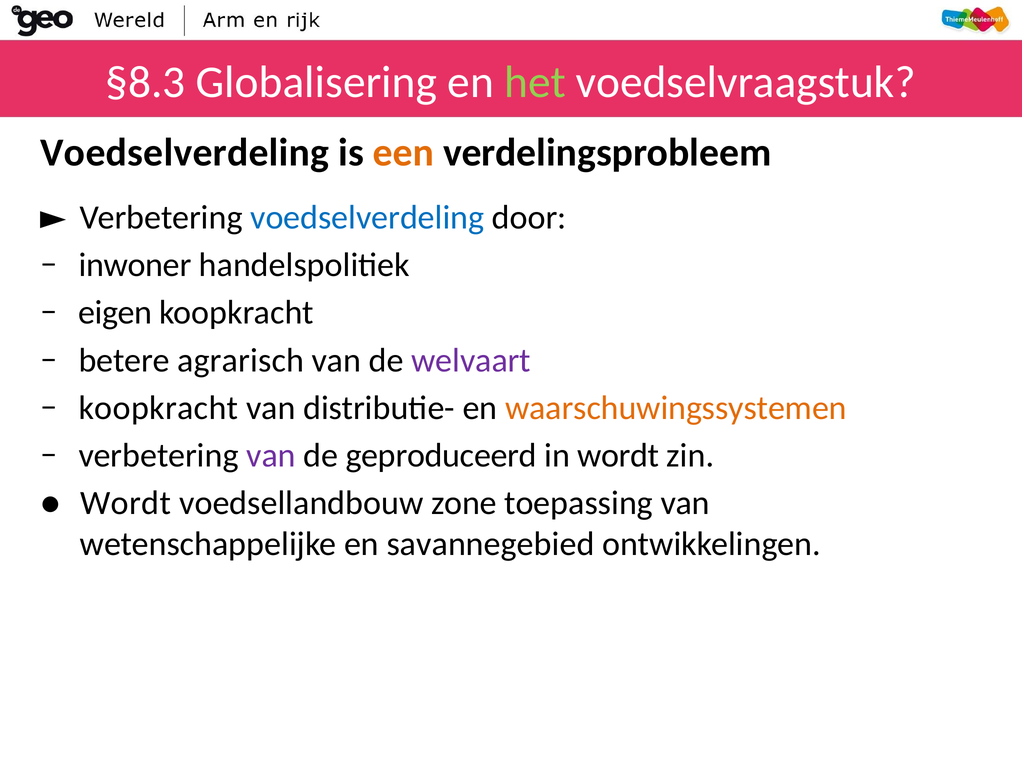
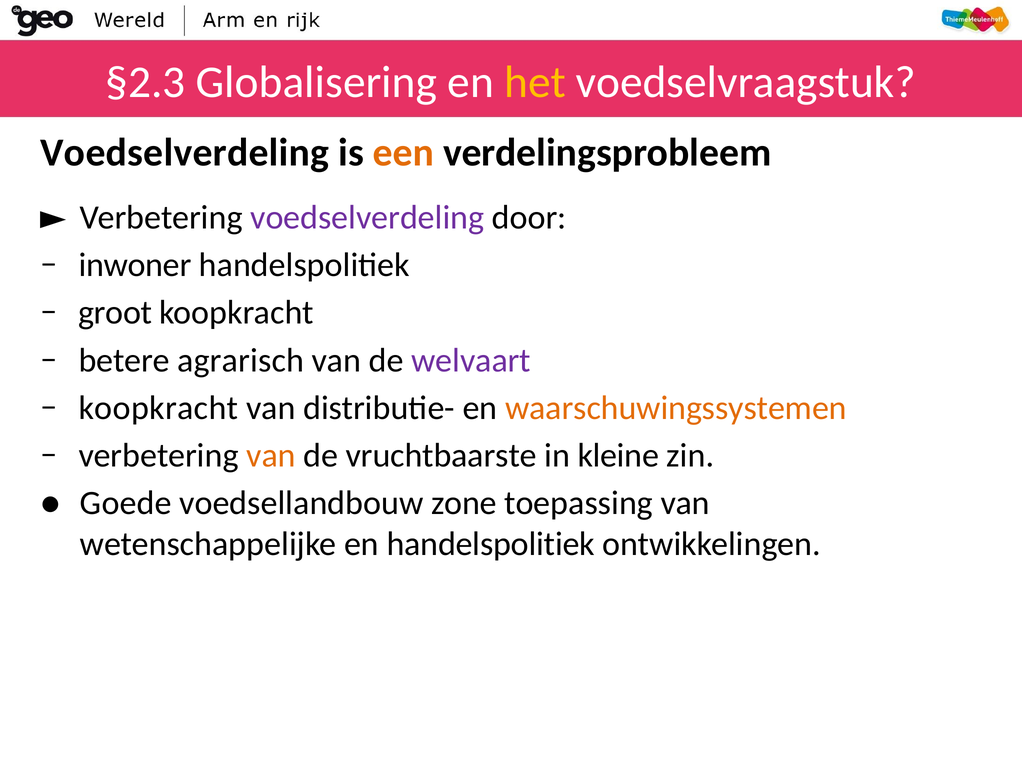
§8.3: §8.3 -> §2.3 (145, 82)
het colour: light green -> yellow (535, 82)
voedselverdeling colour: blue -> purple (367, 217)
eigen: eigen -> groot (115, 313)
van colour: purple -> orange (271, 456)
geproduceerd: geproduceerd -> vruchtbaarste (441, 456)
in wordt: wordt -> kleine (618, 456)
Wordt: Wordt -> Goede (126, 504)
en savannegebied: savannegebied -> handelspolitiek (491, 544)
